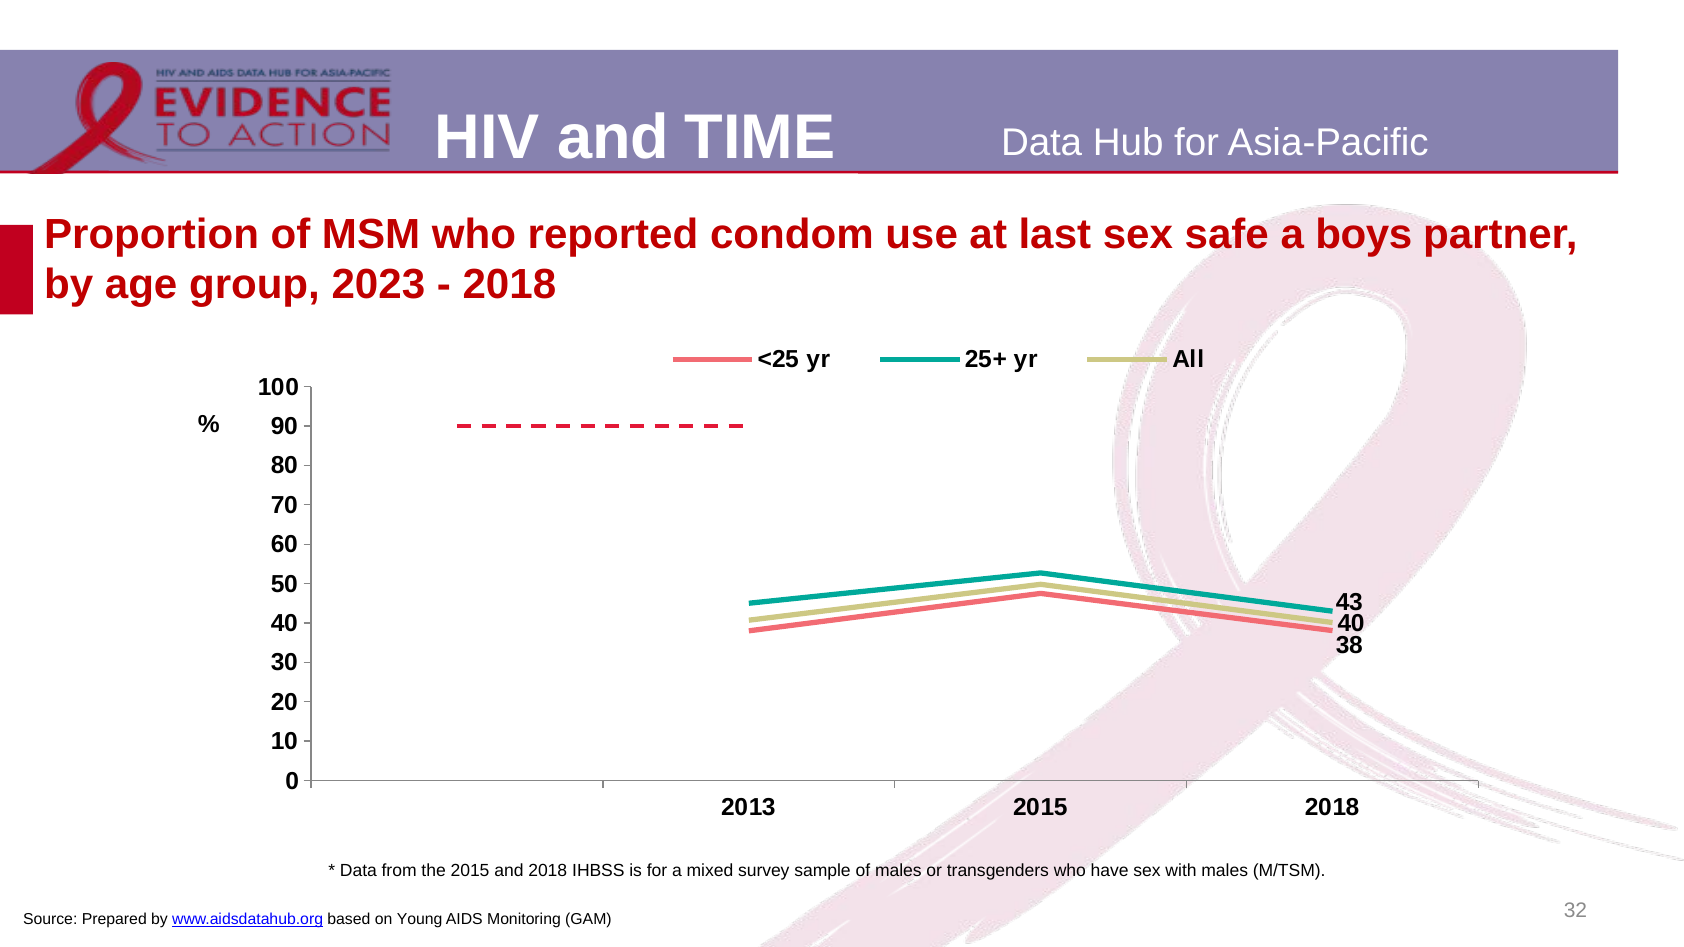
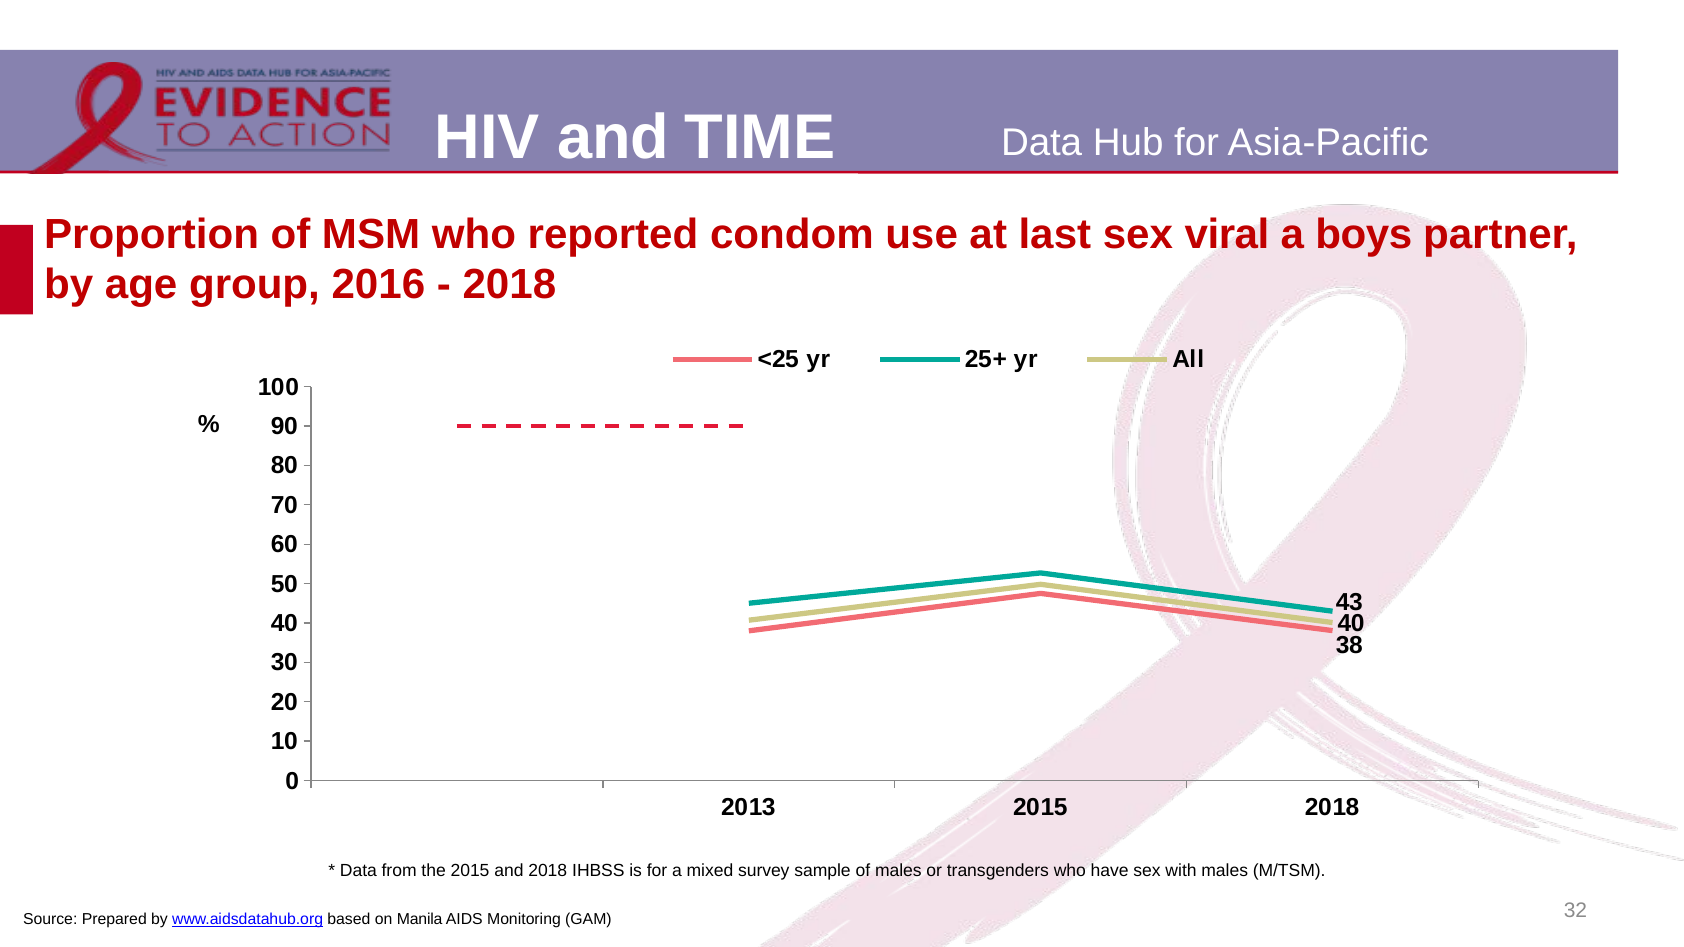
safe: safe -> viral (1227, 235)
2023: 2023 -> 2016 (378, 285)
Young: Young -> Manila (420, 920)
